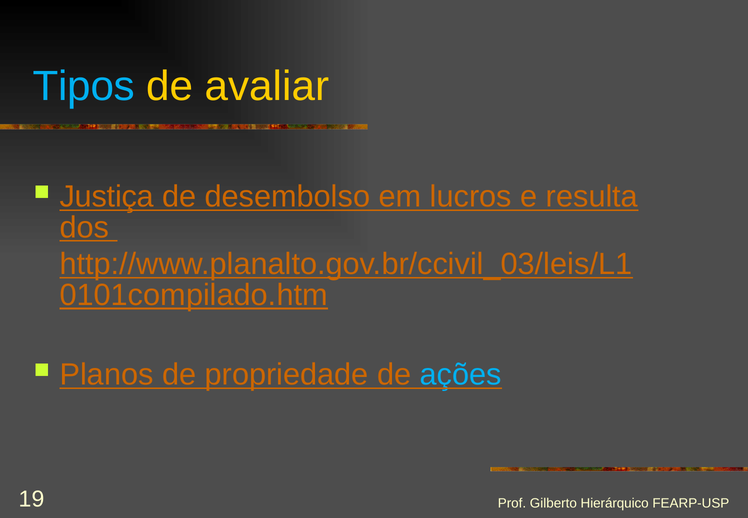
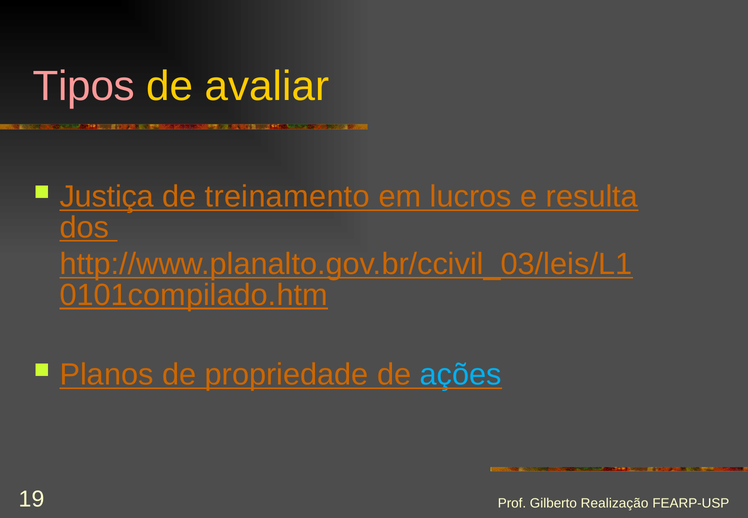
Tipos colour: light blue -> pink (84, 86)
desembolso: desembolso -> treinamento (287, 197)
Hierárquico: Hierárquico -> Realização (615, 503)
